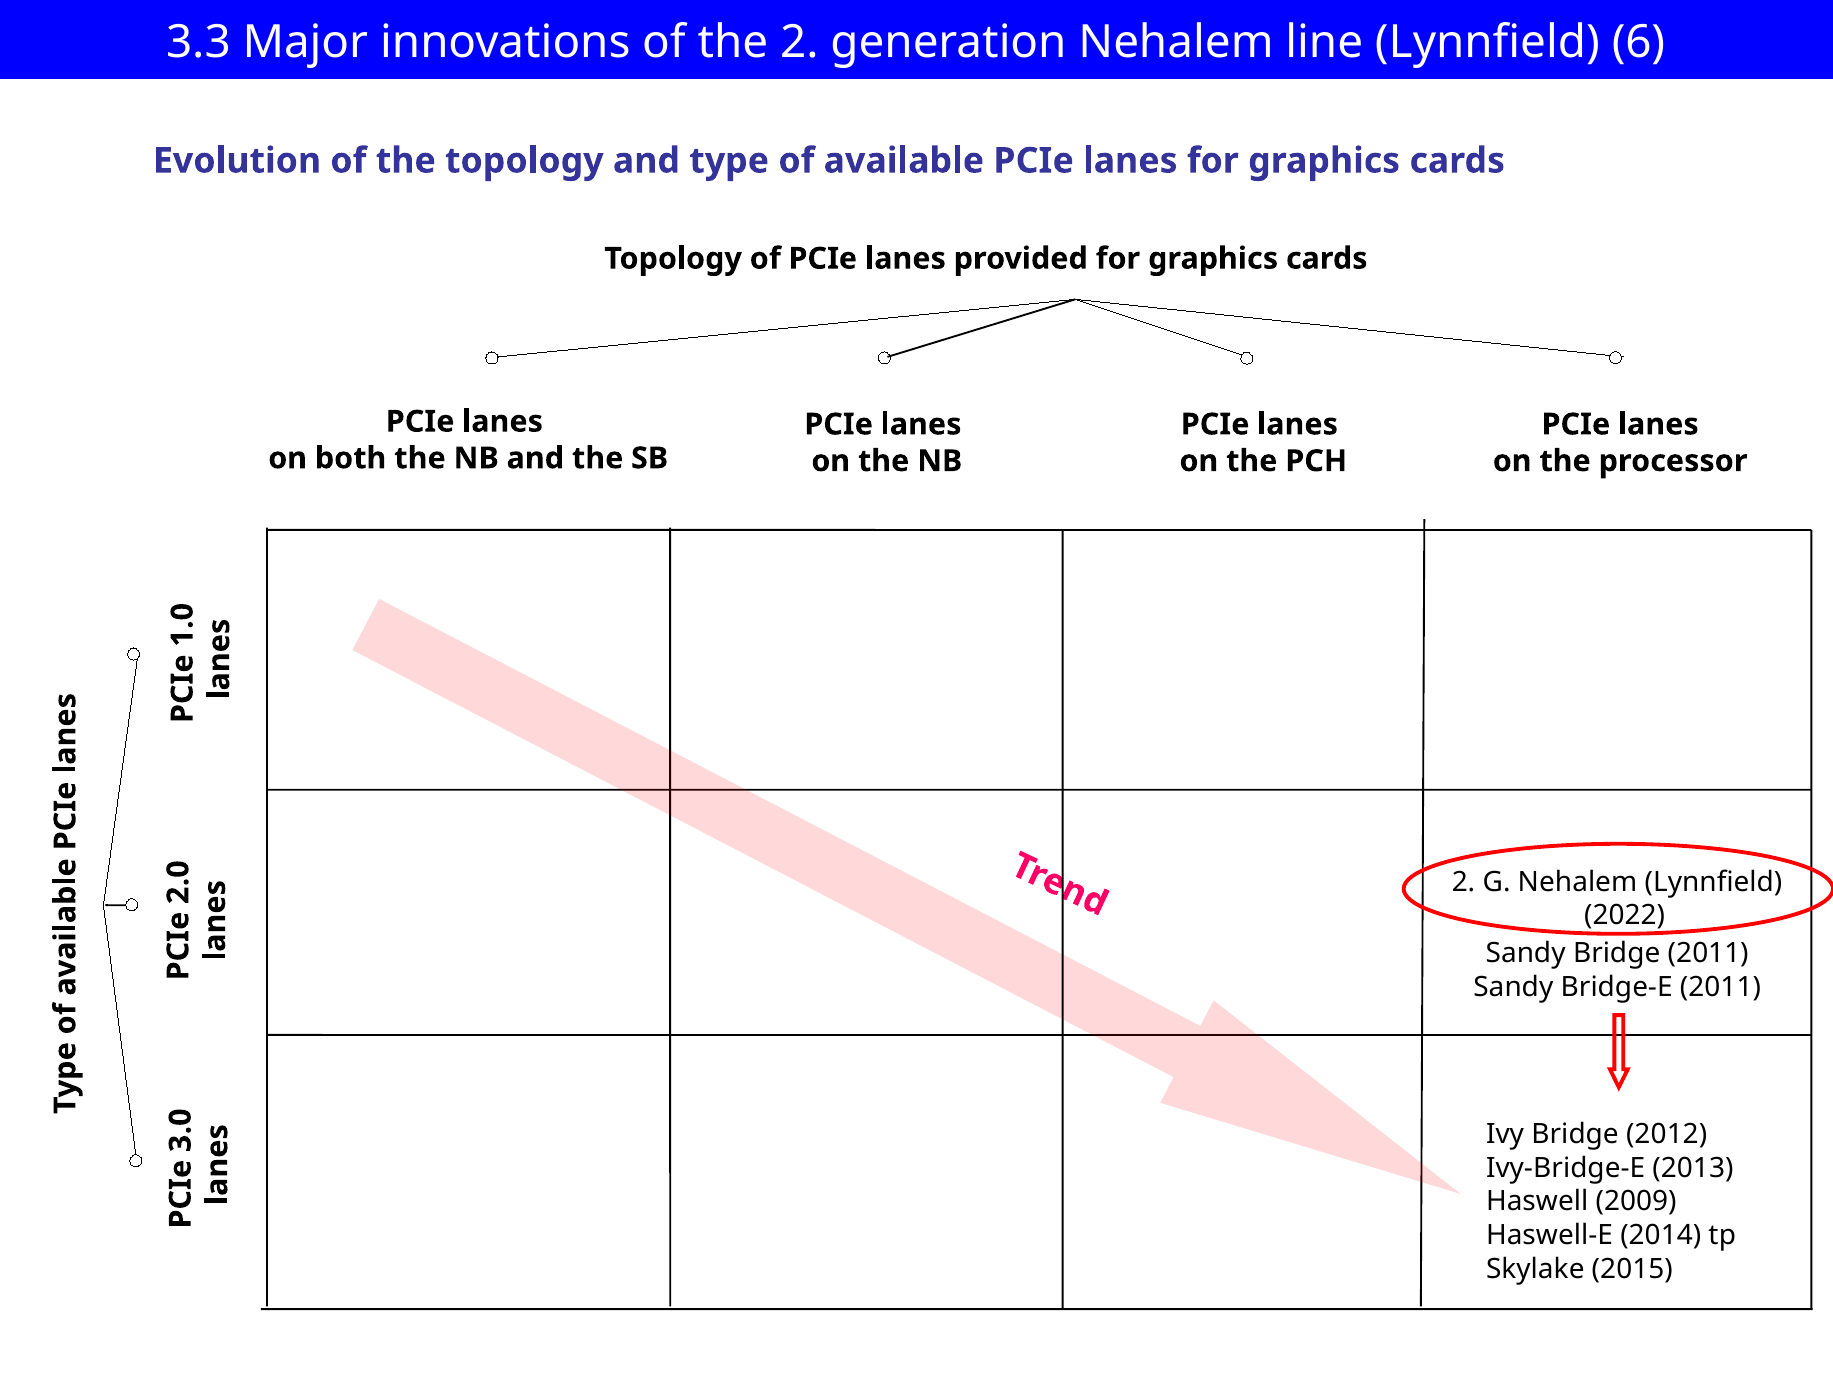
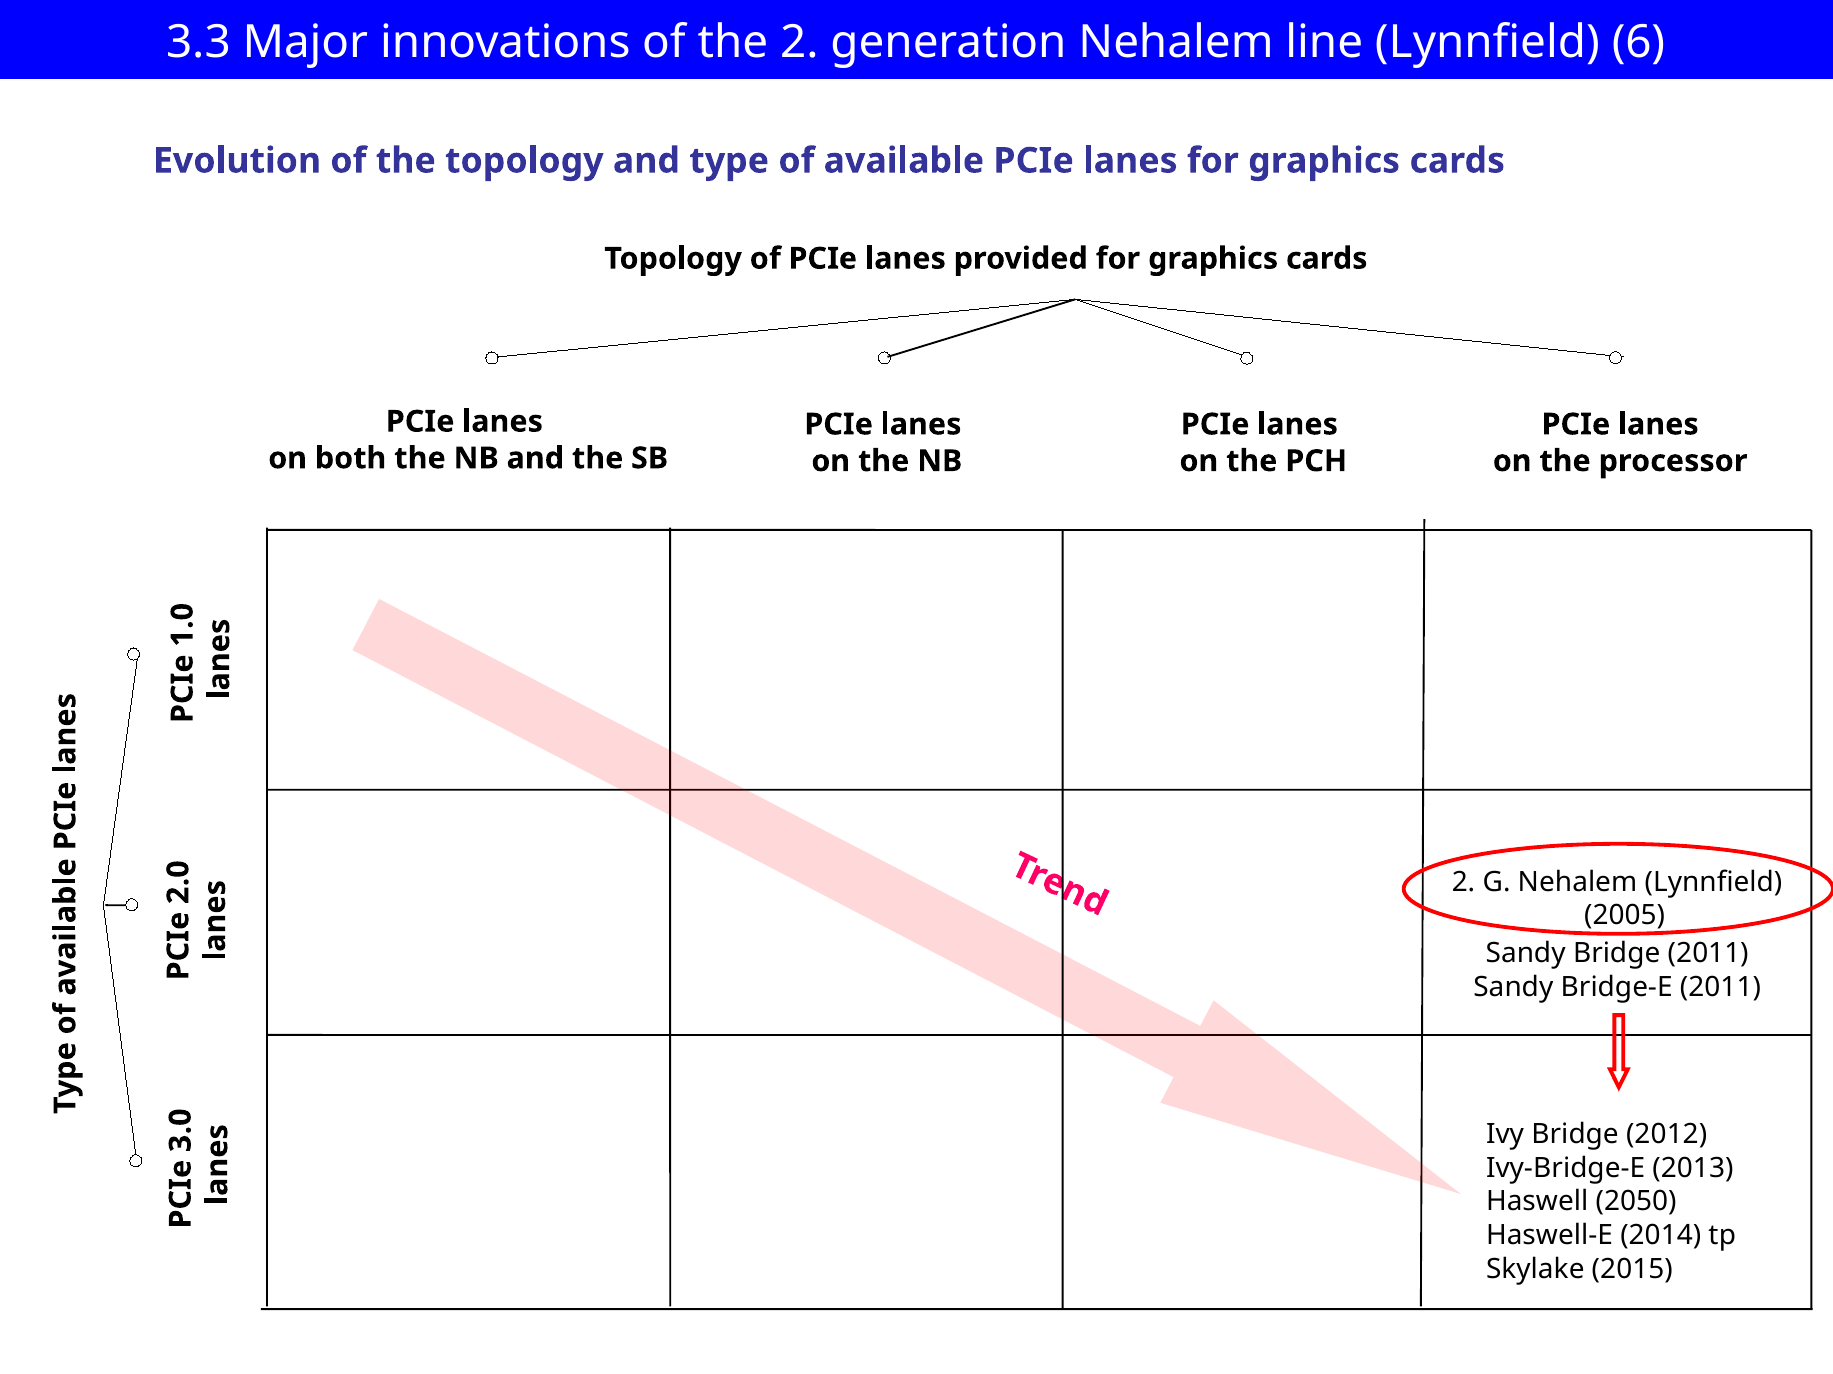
2022: 2022 -> 2005 (1625, 916)
2009: 2009 -> 2050 (1636, 1202)
